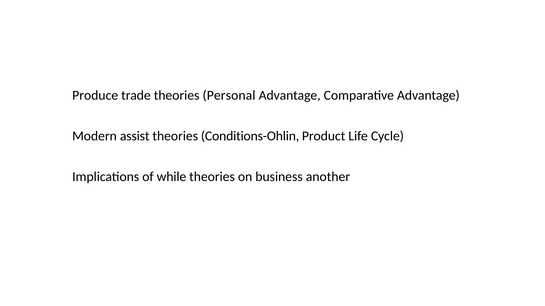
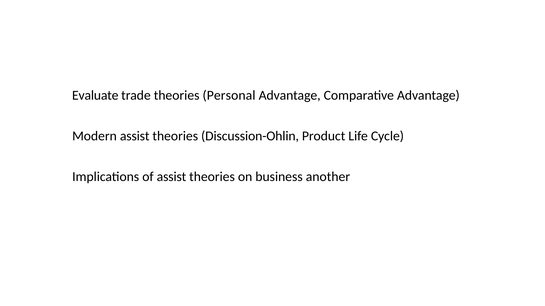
Produce: Produce -> Evaluate (95, 95)
Conditions-Ohlin: Conditions-Ohlin -> Discussion-Ohlin (250, 136)
of while: while -> assist (171, 177)
